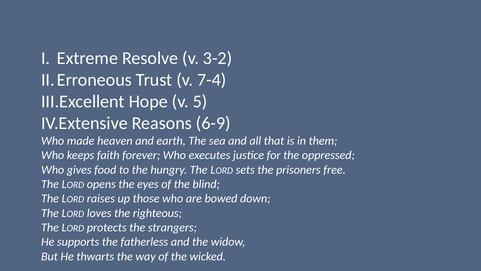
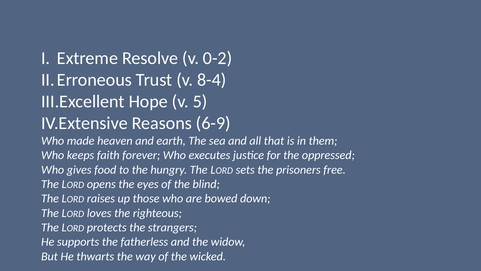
3-2: 3-2 -> 0-2 (218, 58)
7-4: 7-4 -> 8-4 (212, 80)
